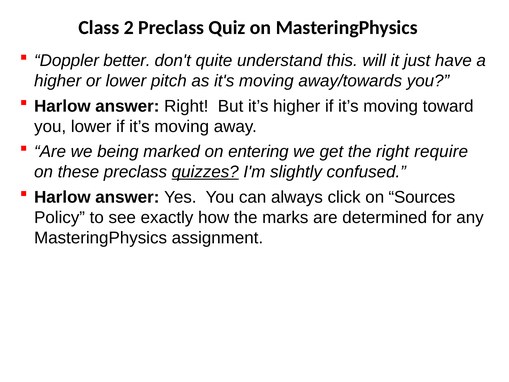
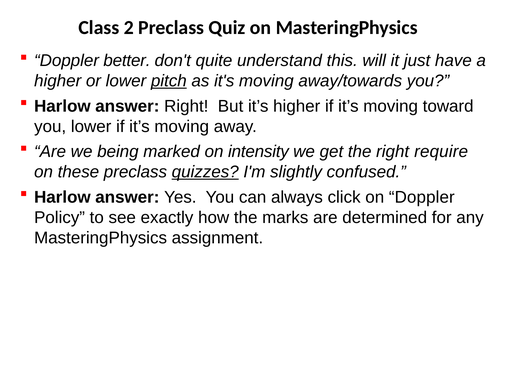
pitch underline: none -> present (169, 81)
entering: entering -> intensity (258, 151)
on Sources: Sources -> Doppler (422, 197)
